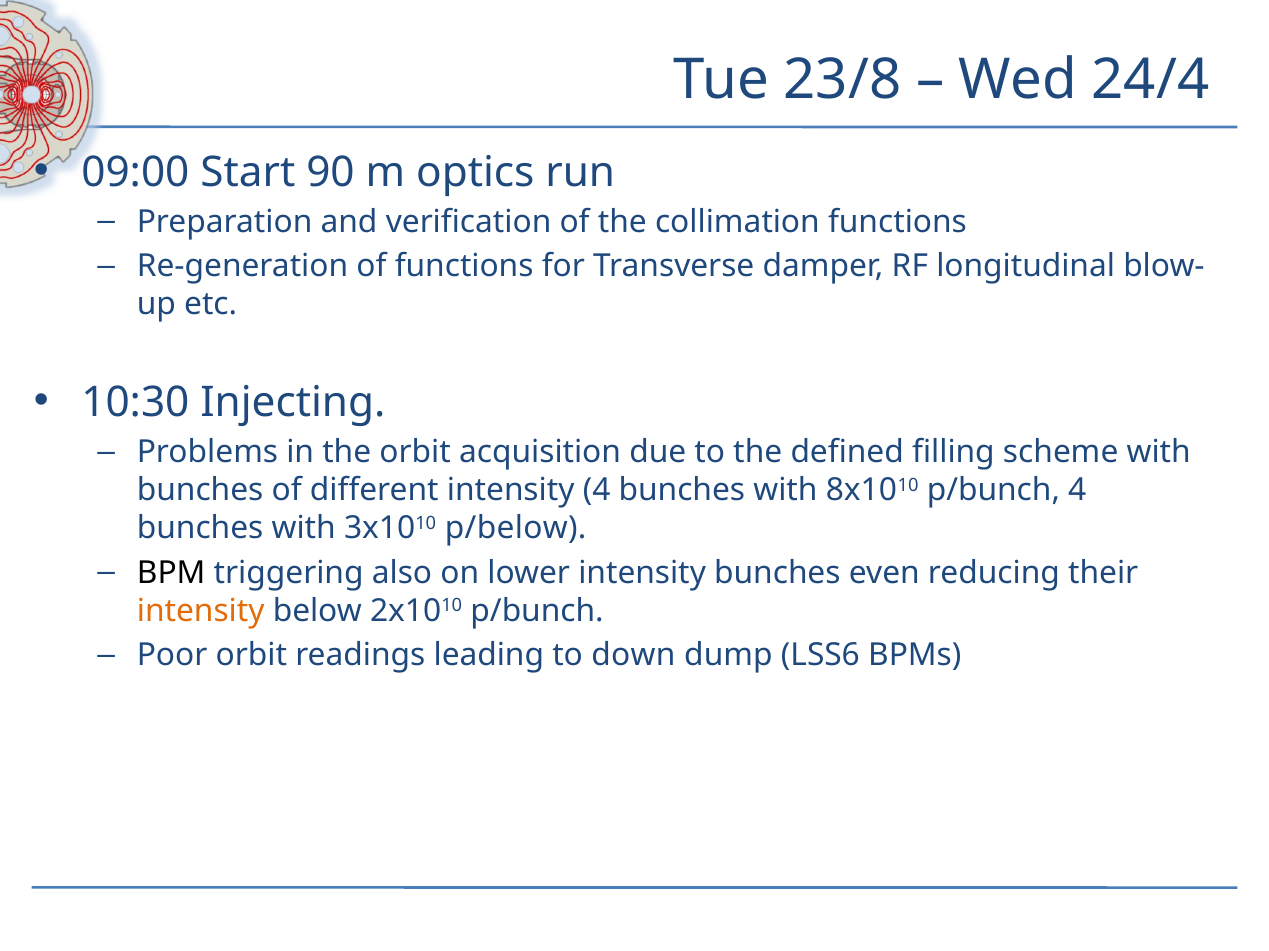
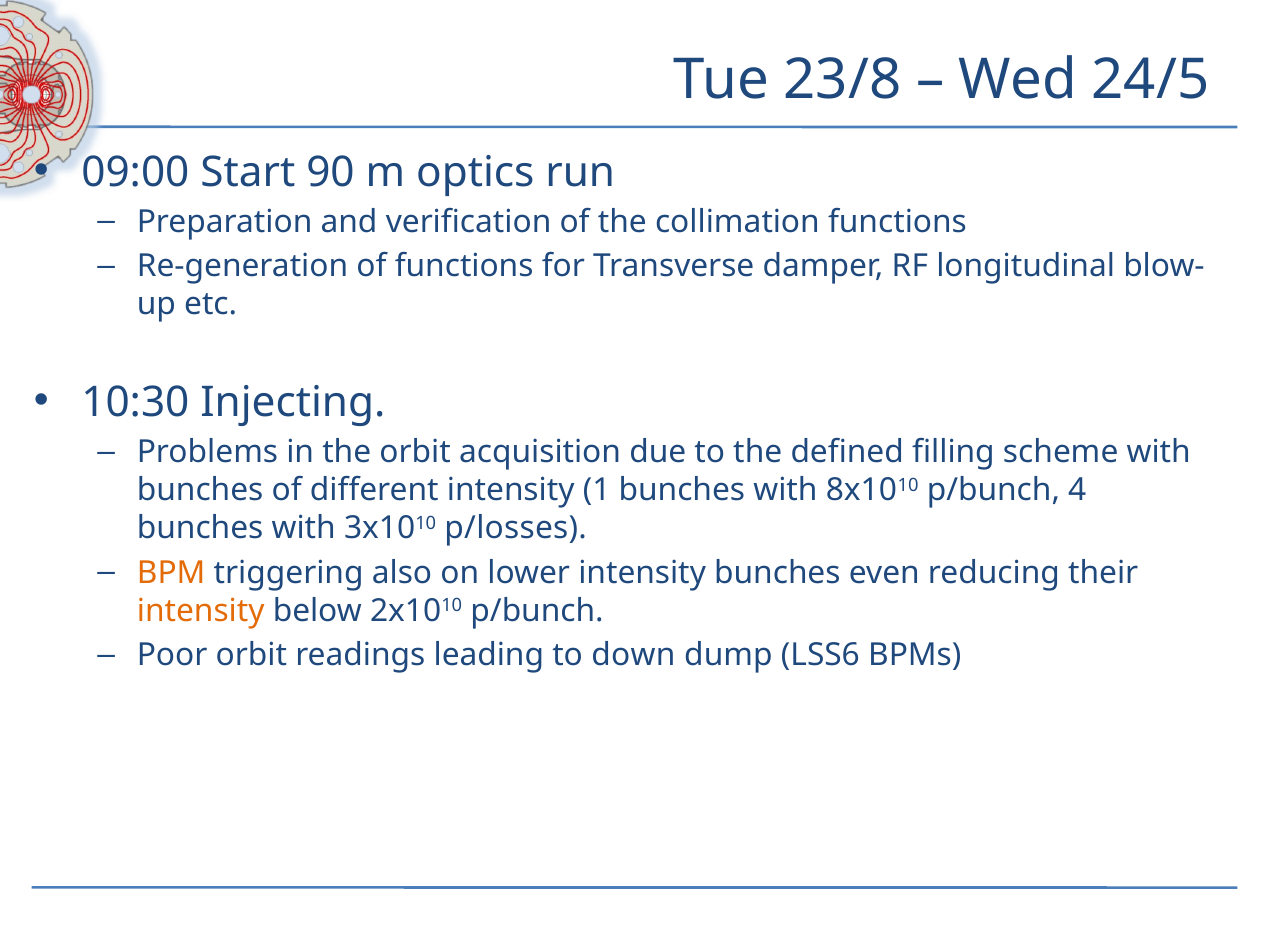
24/4: 24/4 -> 24/5 (1150, 80)
intensity 4: 4 -> 1 (597, 491)
p/below: p/below -> p/losses (516, 529)
BPM colour: black -> orange (171, 573)
